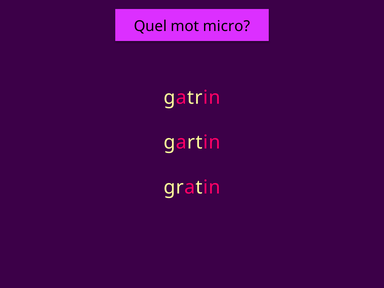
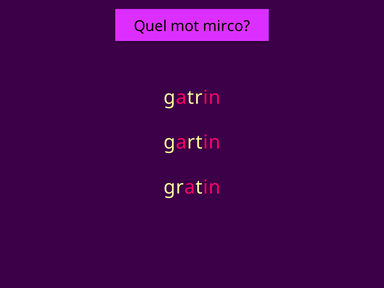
micro: micro -> mirco (226, 26)
